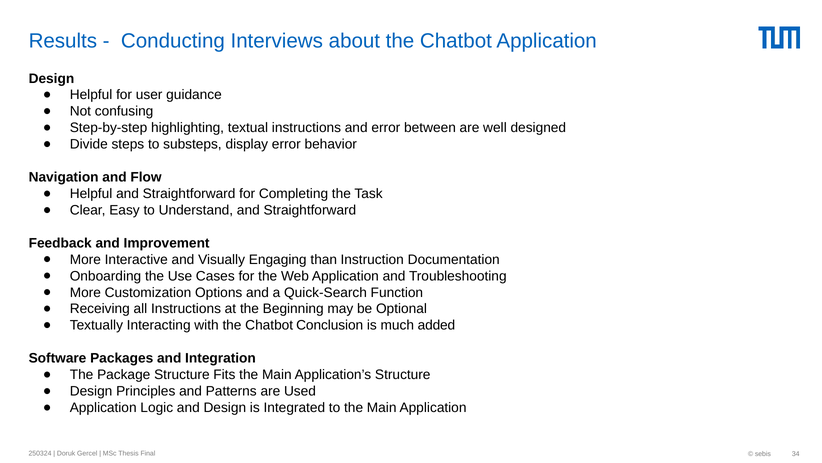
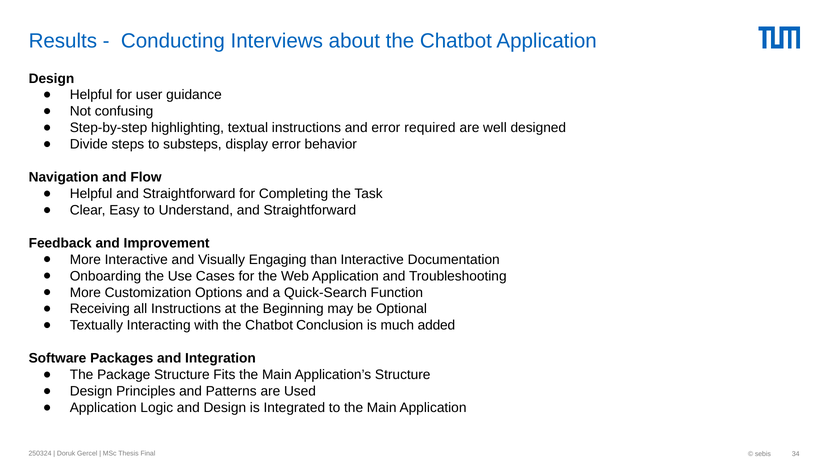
between: between -> required (430, 128)
than Instruction: Instruction -> Interactive (372, 259)
